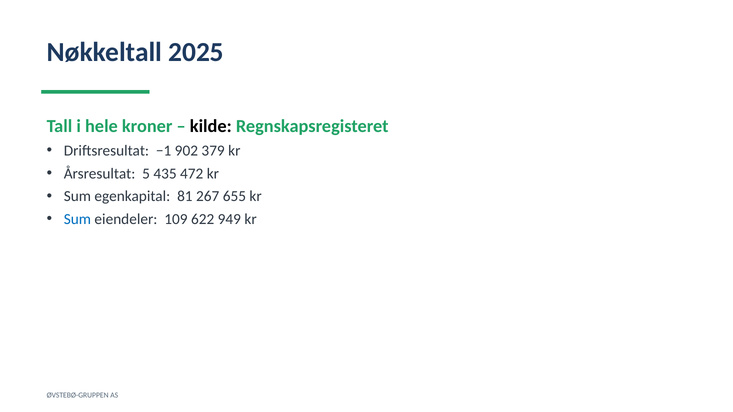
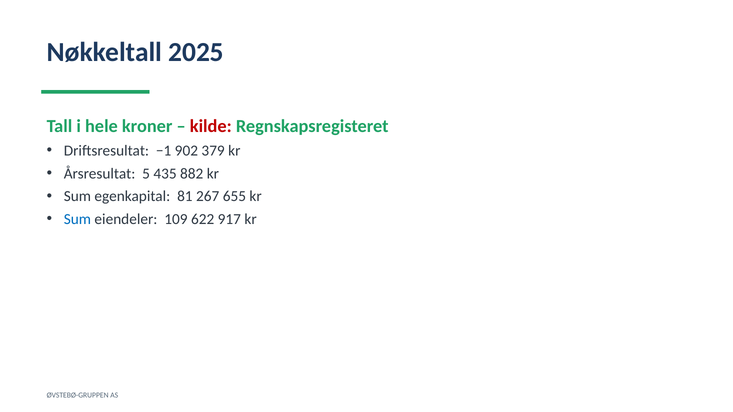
kilde colour: black -> red (211, 126)
472: 472 -> 882 (192, 174)
949: 949 -> 917 (229, 219)
